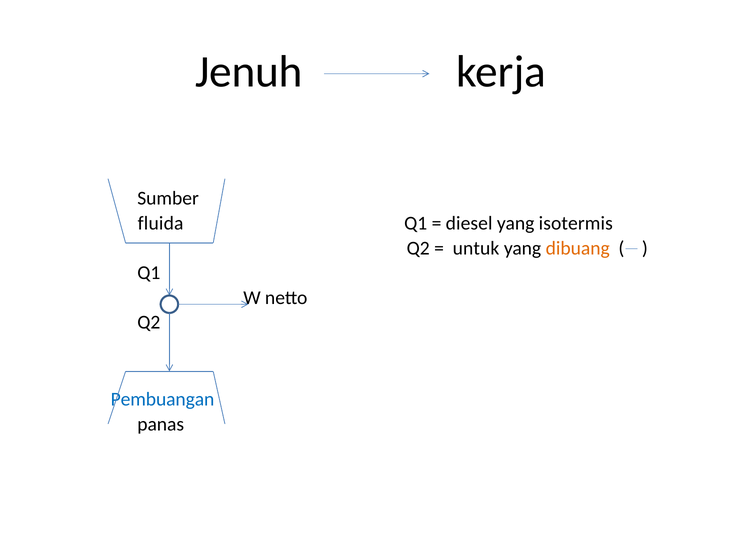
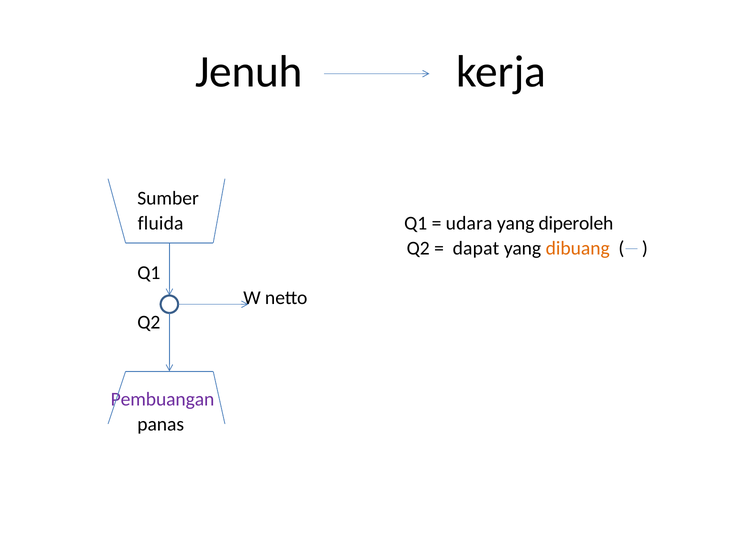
diesel: diesel -> udara (469, 224)
isotermis: isotermis -> diperoleh (576, 224)
untuk: untuk -> dapat (476, 248)
Pembuangan colour: blue -> purple (163, 400)
